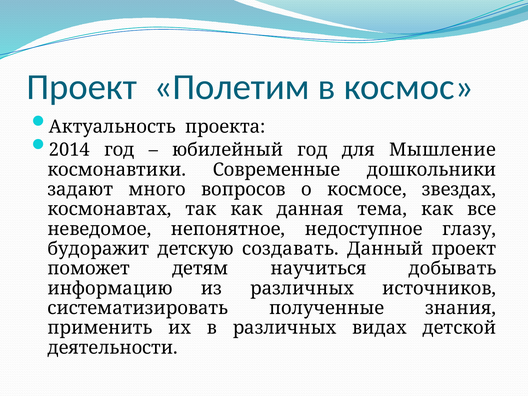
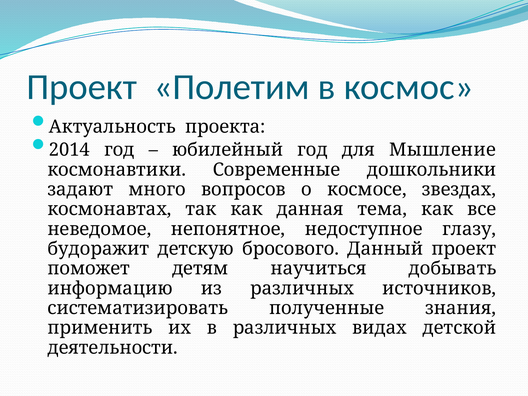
создавать: создавать -> бросового (291, 249)
